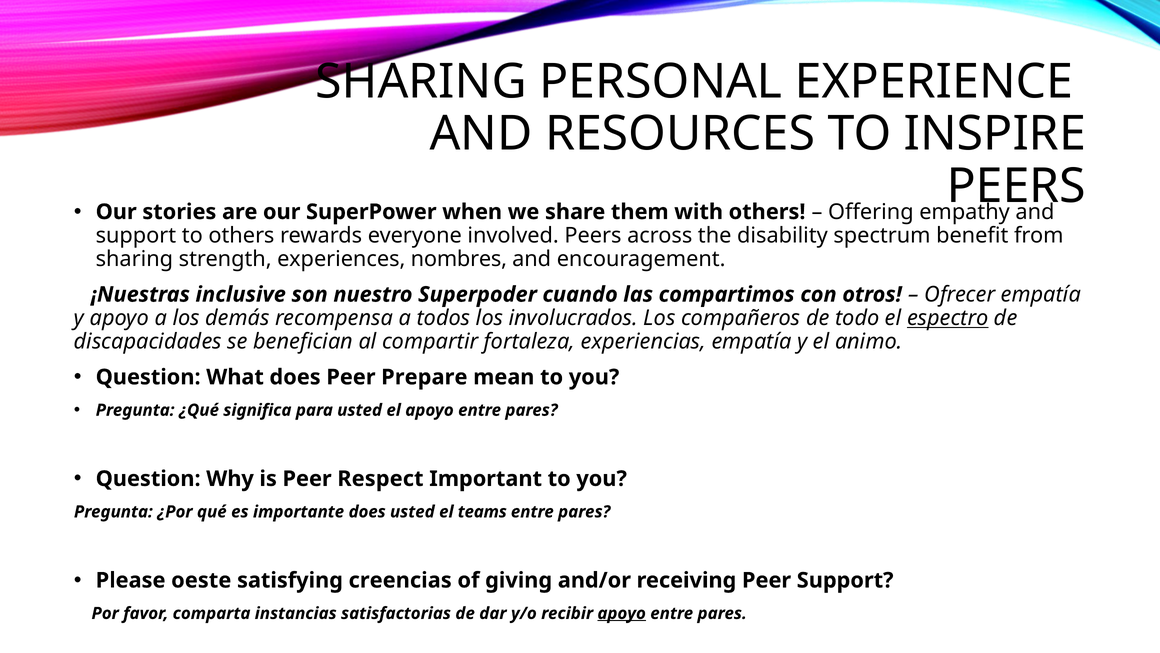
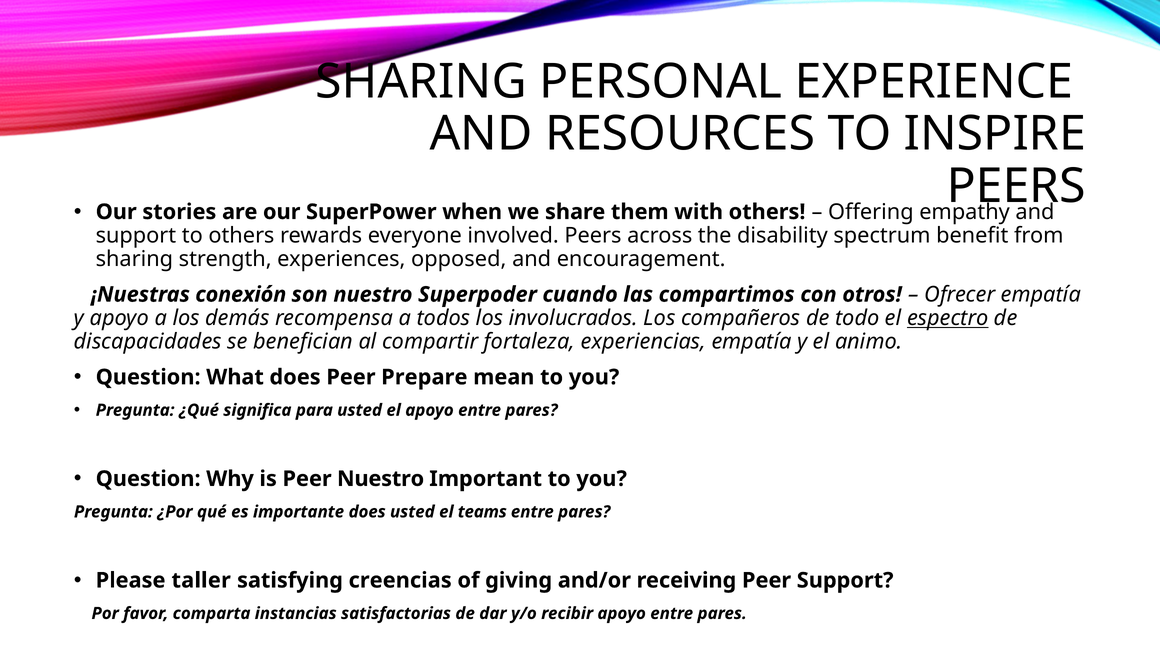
nombres: nombres -> opposed (459, 259)
inclusive: inclusive -> conexión (241, 294)
Peer Respect: Respect -> Nuestro (381, 478)
oeste: oeste -> taller (201, 580)
apoyo underline: present -> none (622, 613)
